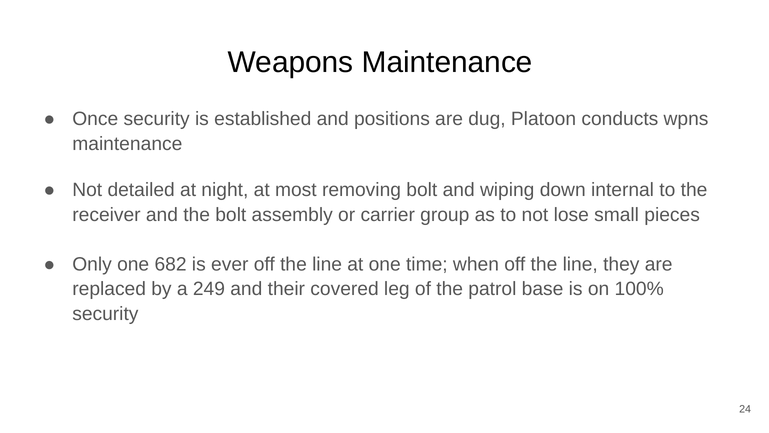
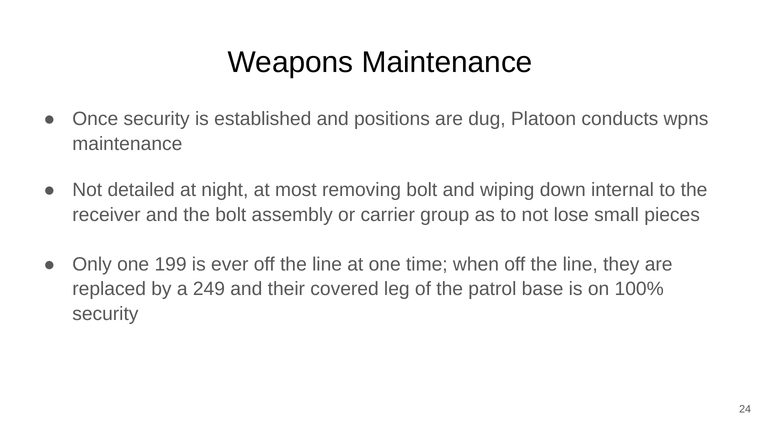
682: 682 -> 199 (171, 264)
